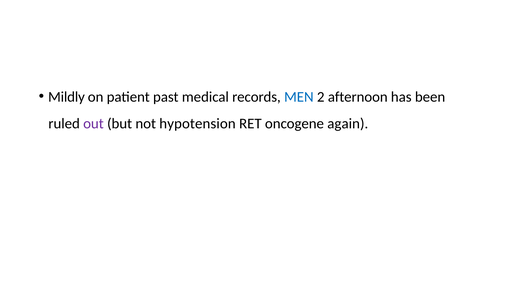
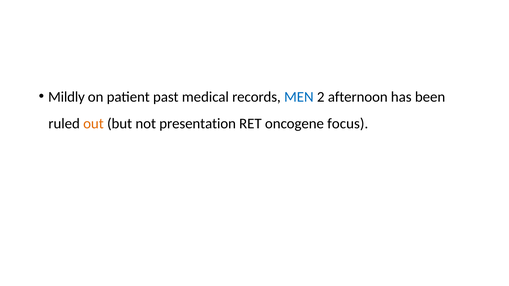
out colour: purple -> orange (93, 124)
hypotension: hypotension -> presentation (198, 124)
again: again -> focus (348, 124)
